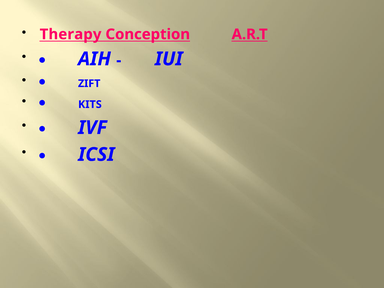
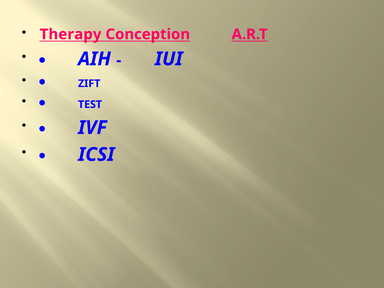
KITS: KITS -> TEST (90, 104)
